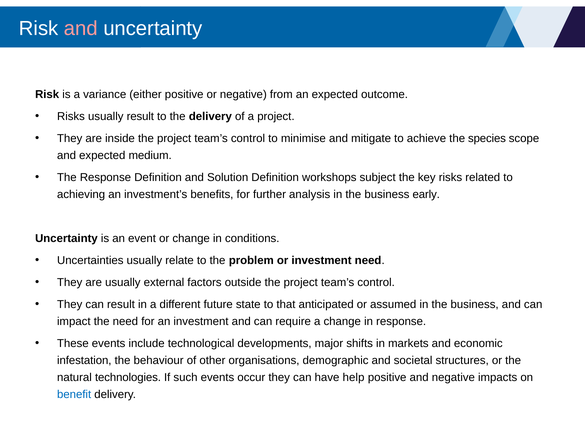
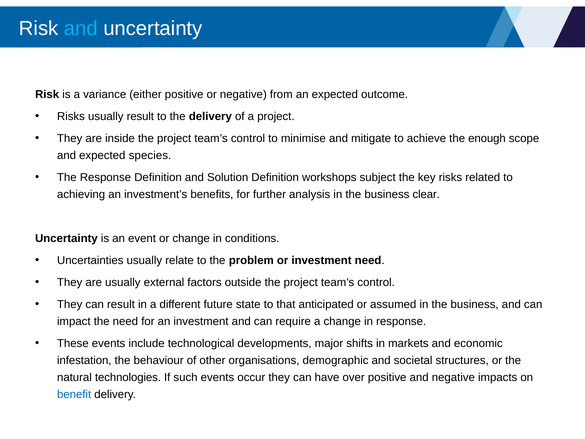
and colour: pink -> light blue (81, 28)
species: species -> enough (487, 138)
medium: medium -> species (150, 155)
early: early -> clear (426, 194)
help: help -> over (354, 377)
